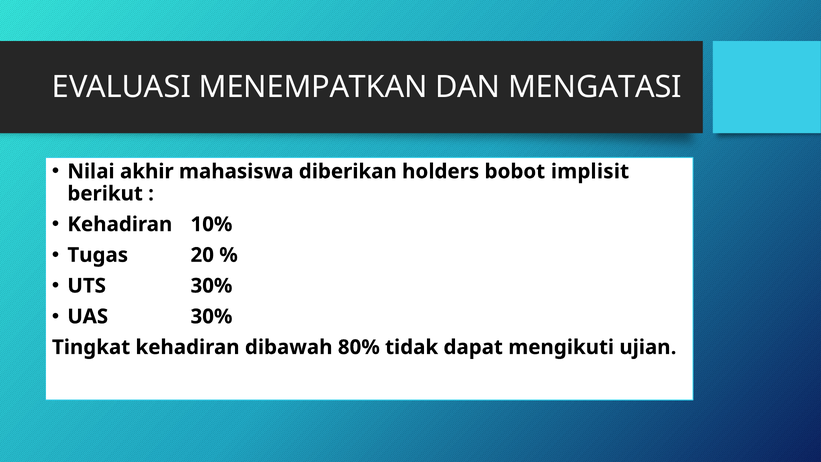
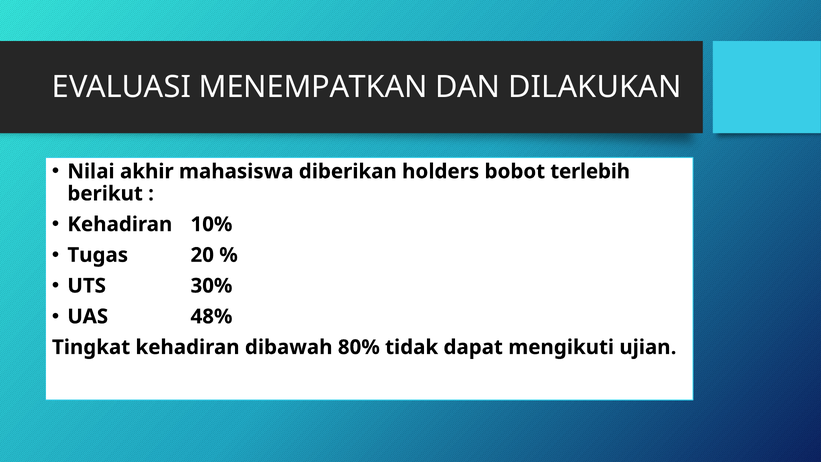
MENGATASI: MENGATASI -> DILAKUKAN (595, 87)
implisit: implisit -> terlebih (590, 171)
UAS 30%: 30% -> 48% (211, 316)
